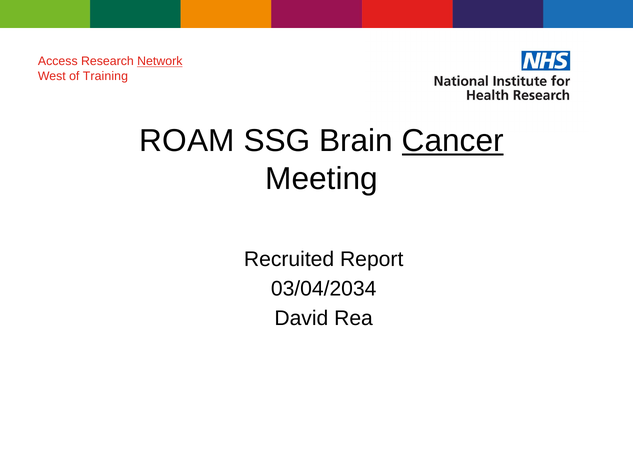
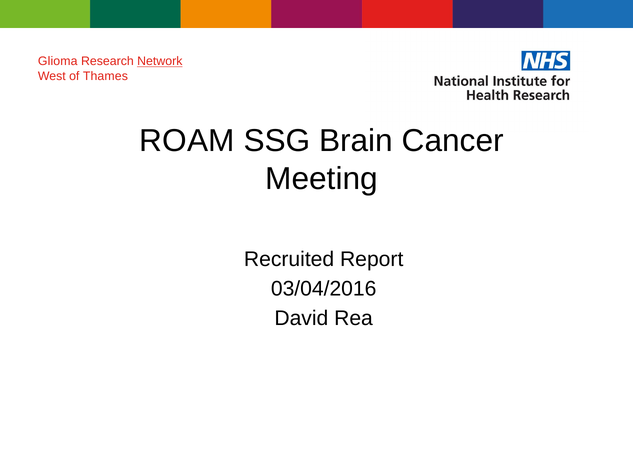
Access: Access -> Glioma (58, 61)
Training: Training -> Thames (105, 76)
Cancer underline: present -> none (453, 141)
03/04/2034: 03/04/2034 -> 03/04/2016 (324, 289)
